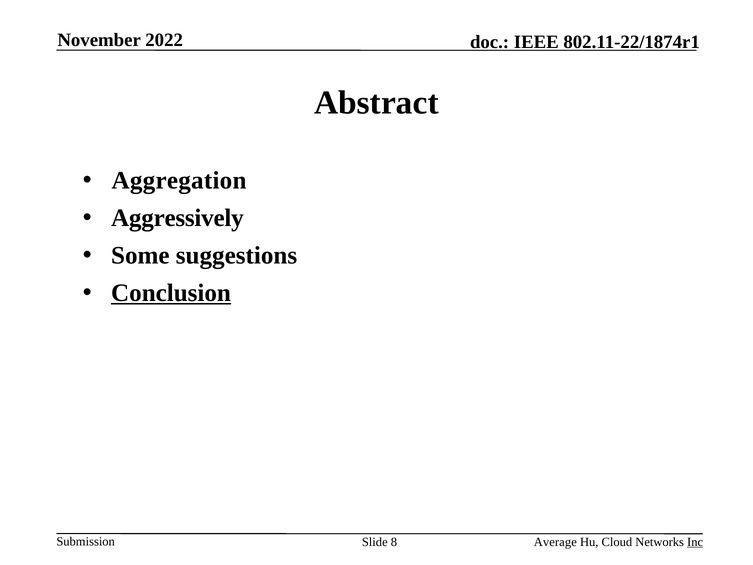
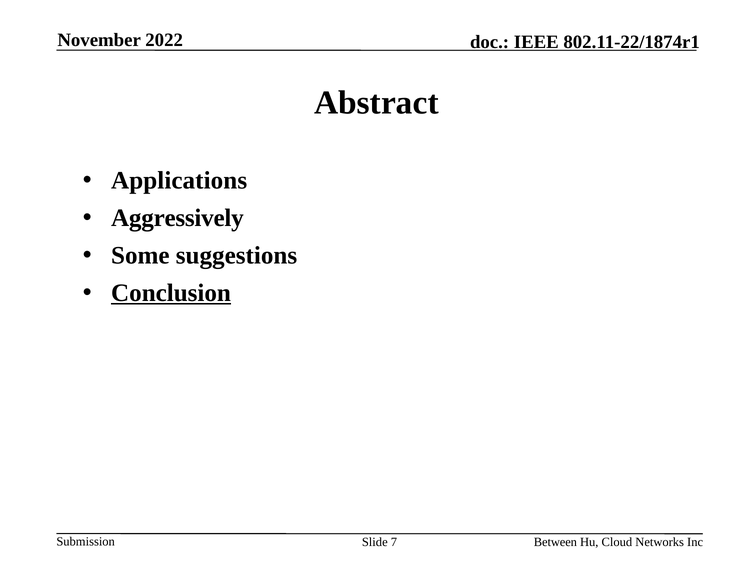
Aggregation: Aggregation -> Applications (179, 180)
8: 8 -> 7 (394, 542)
Average: Average -> Between (555, 542)
Inc underline: present -> none (695, 542)
